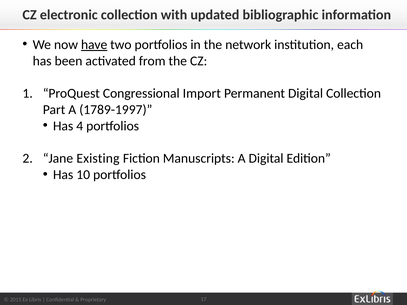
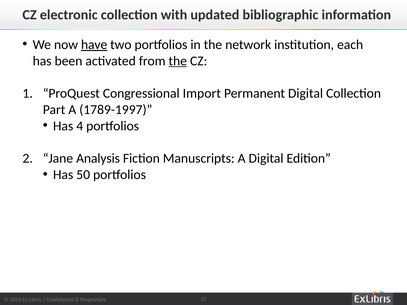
the underline: none -> present (178, 61)
Existing: Existing -> Analysis (98, 159)
10: 10 -> 50 (83, 175)
